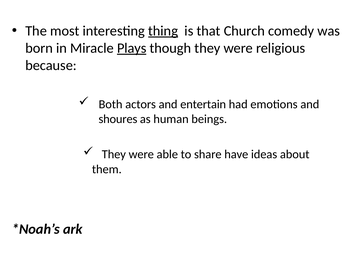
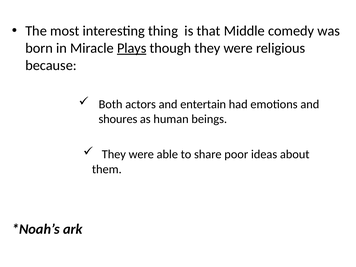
thing underline: present -> none (163, 31)
Church: Church -> Middle (244, 31)
have: have -> poor (236, 154)
